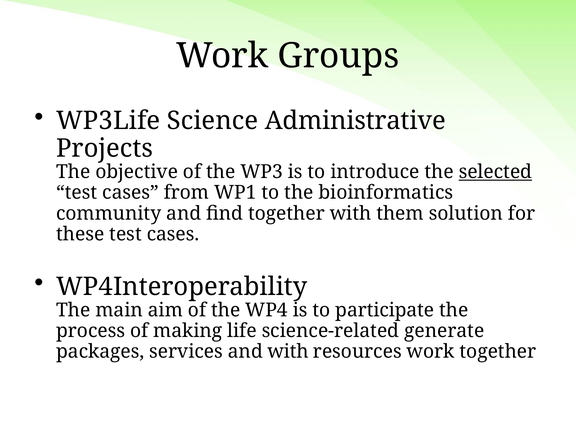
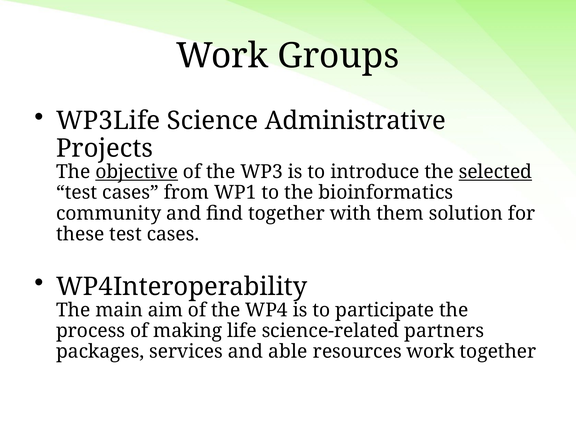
objective underline: none -> present (137, 172)
generate: generate -> partners (444, 331)
and with: with -> able (288, 352)
